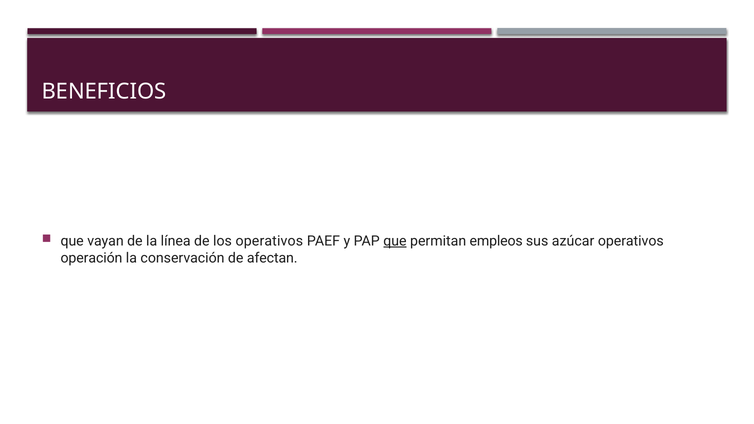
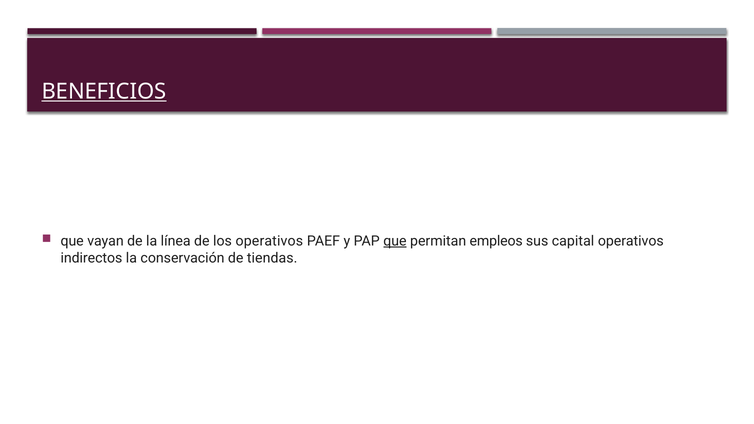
BENEFICIOS underline: none -> present (104, 92)
azúcar: azúcar -> capital (573, 241)
operación: operación -> indirectos (91, 258)
afectan: afectan -> tiendas (272, 258)
